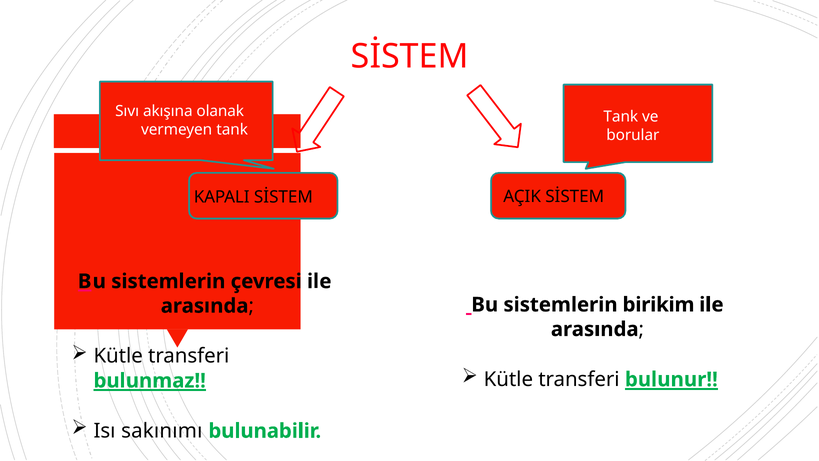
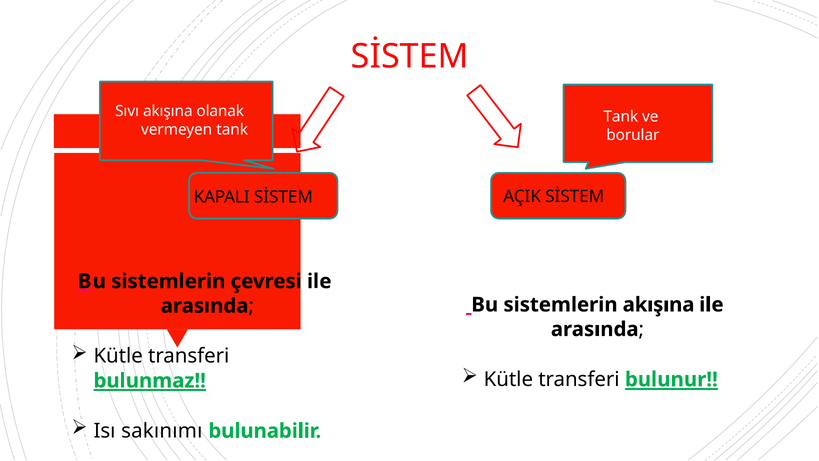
sistemlerin birikim: birikim -> akışına (659, 305)
